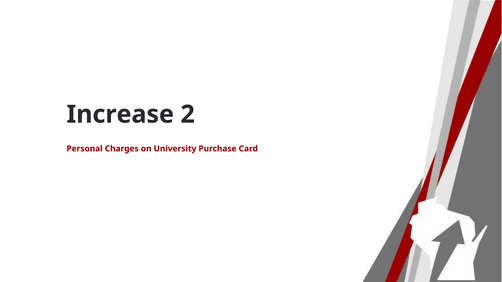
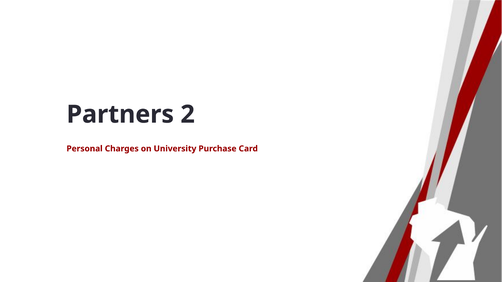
Increase: Increase -> Partners (120, 115)
